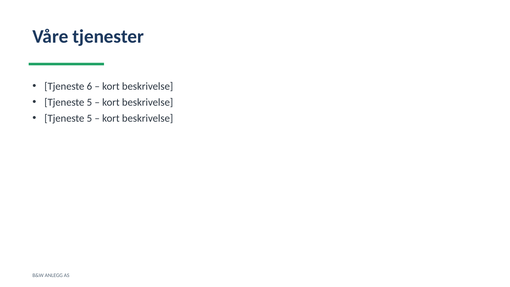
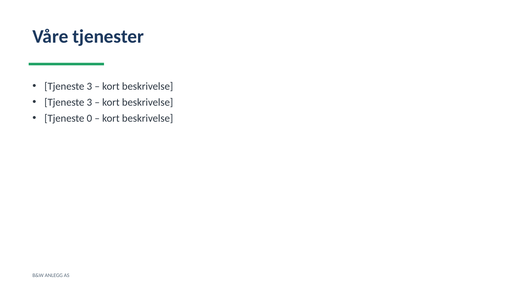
6: 6 -> 3 (89, 86)
5: 5 -> 3 (89, 102)
5: 5 -> 0 (89, 118)
